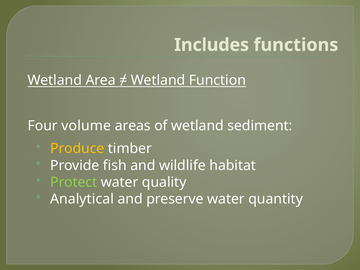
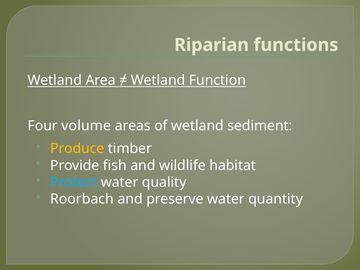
Includes: Includes -> Riparian (212, 45)
Protect colour: light green -> light blue (74, 182)
Analytical: Analytical -> Roorbach (82, 199)
